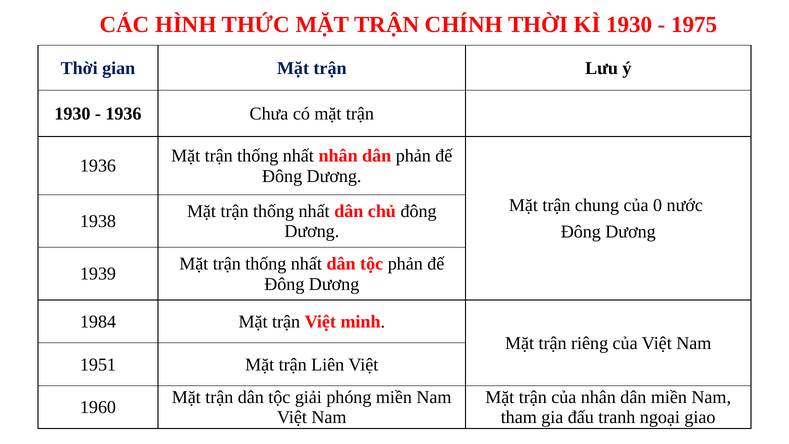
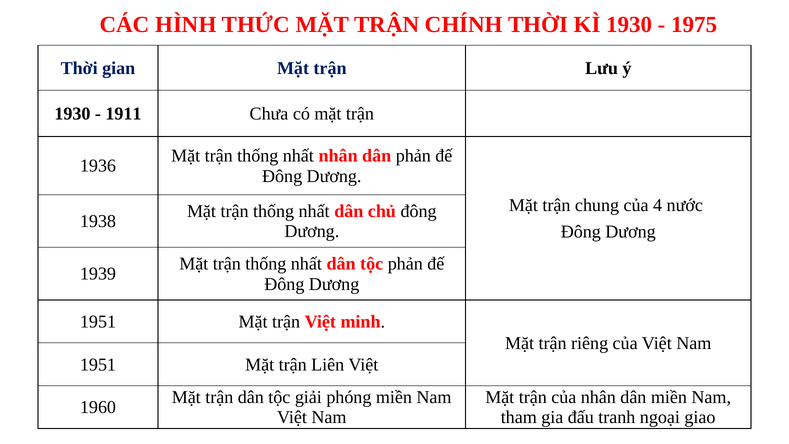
1936: 1936 -> 1911 (123, 114)
0: 0 -> 4 (658, 205)
1984: 1984 -> 1951 (98, 322)
